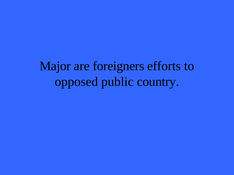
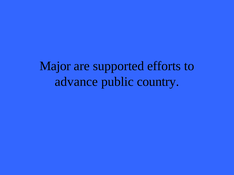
foreigners: foreigners -> supported (118, 66)
opposed: opposed -> advance (76, 82)
